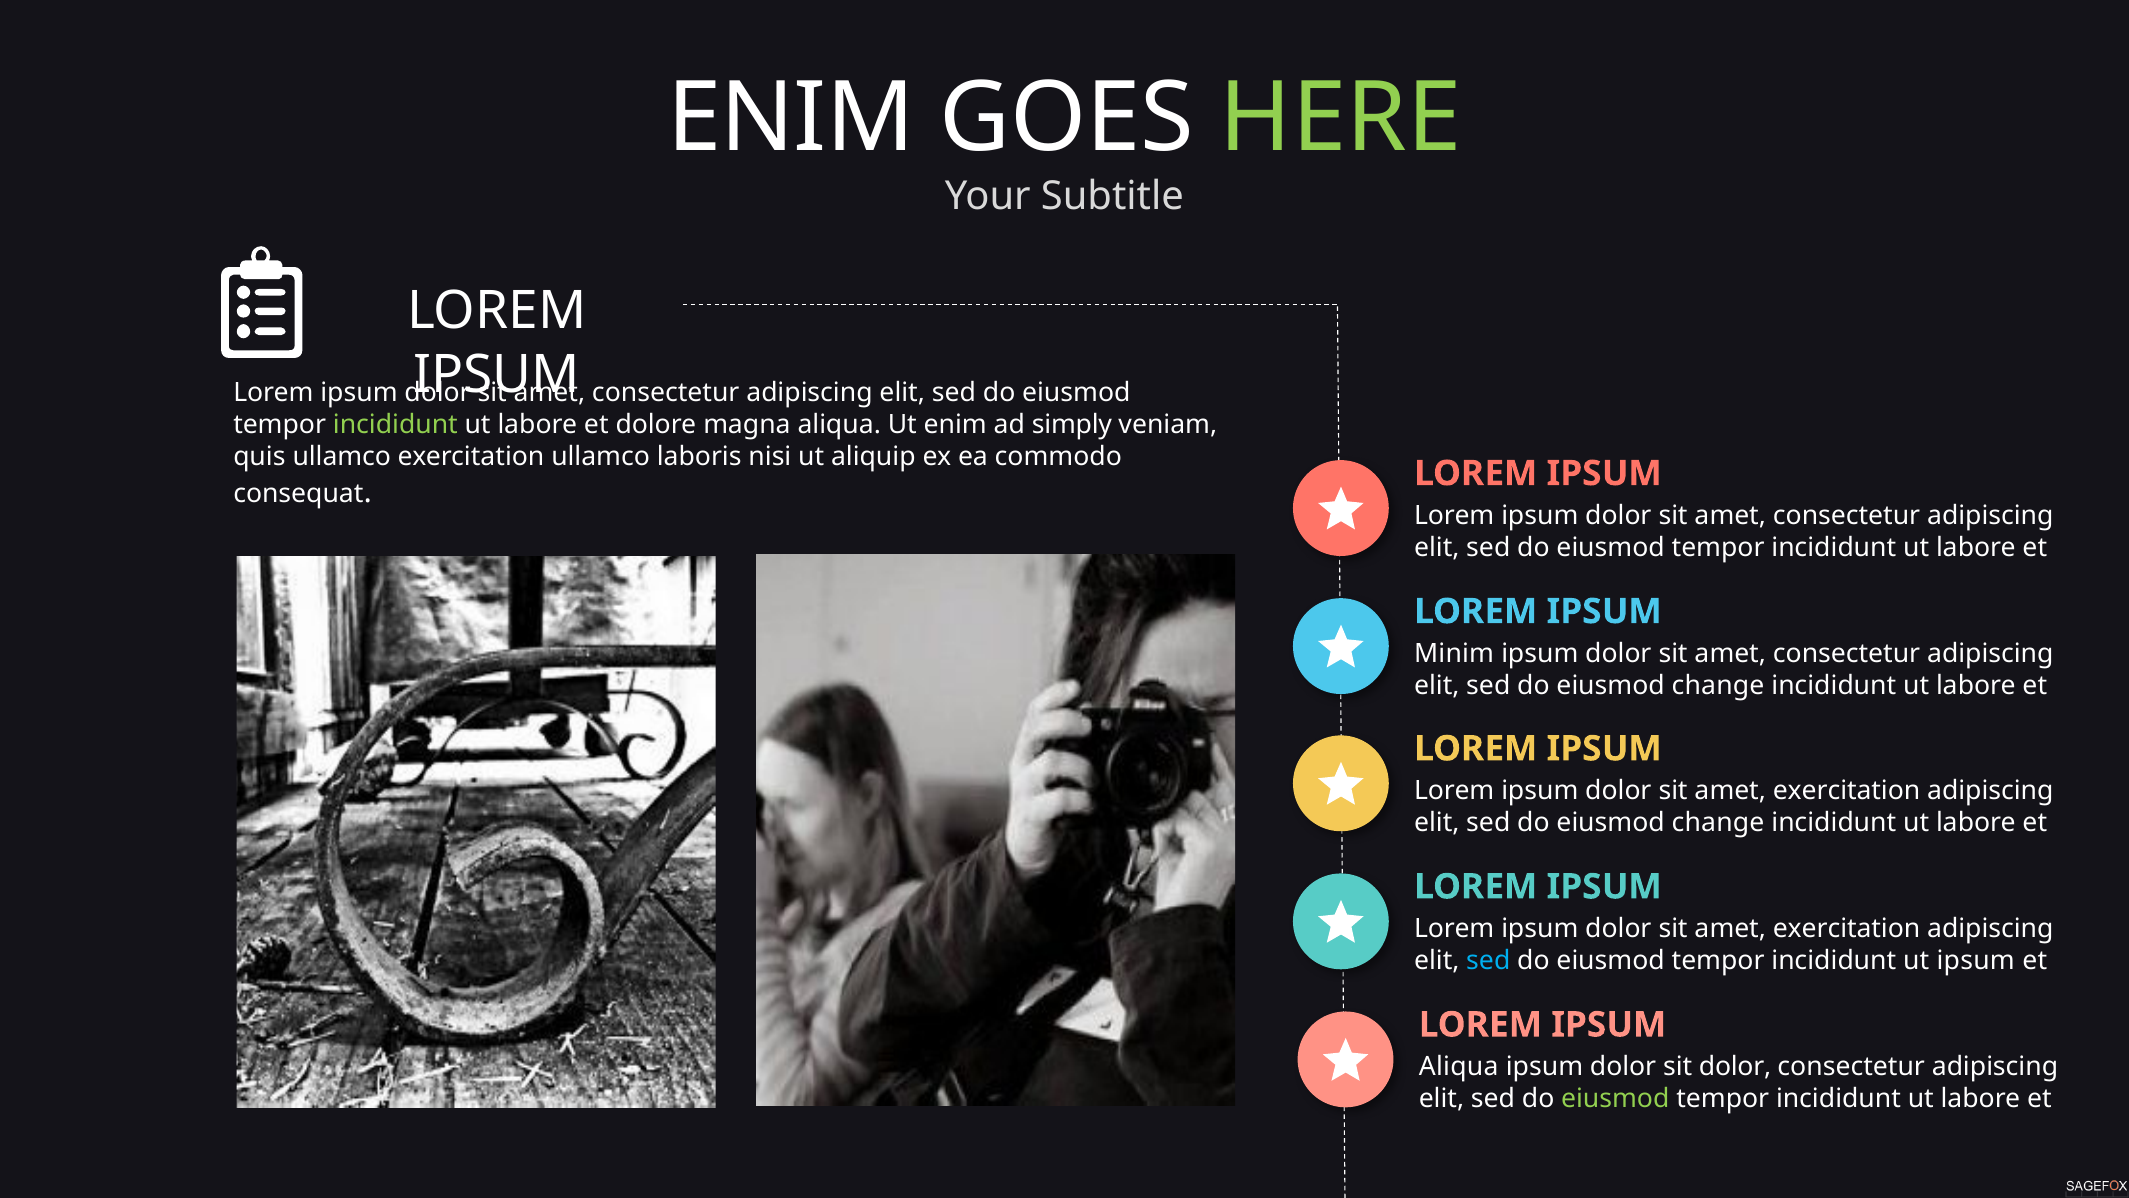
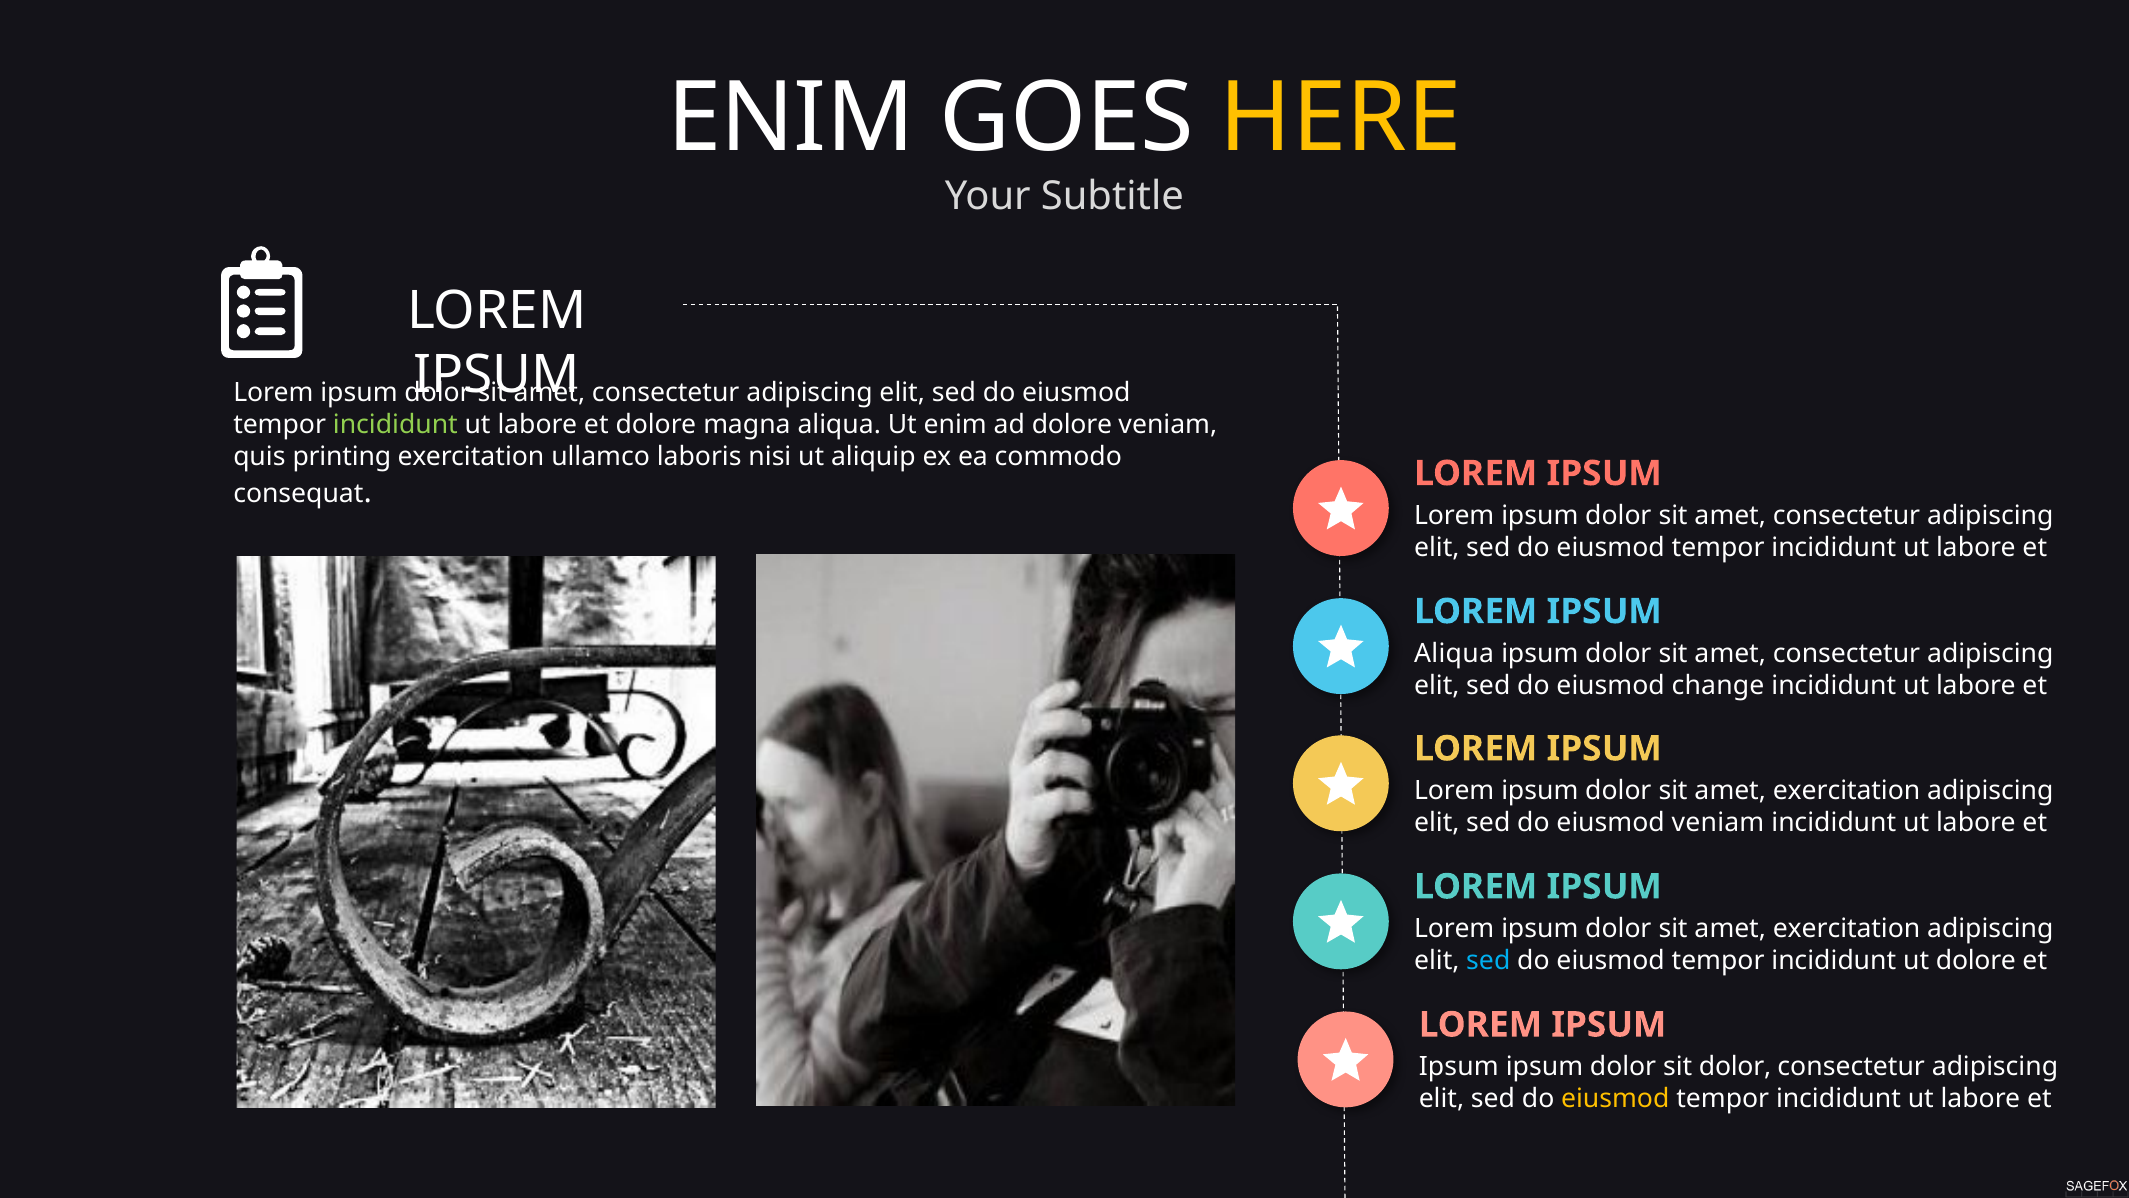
HERE colour: light green -> yellow (1341, 118)
ad simply: simply -> dolore (1072, 425)
quis ullamco: ullamco -> printing (342, 457)
Minim: Minim -> Aliqua (1454, 653)
change: change -> veniam (1718, 822)
ut ipsum: ipsum -> dolore (1976, 960)
Aliqua: Aliqua -> Ipsum (1459, 1066)
eiusmod colour: light green -> yellow (1615, 1098)
